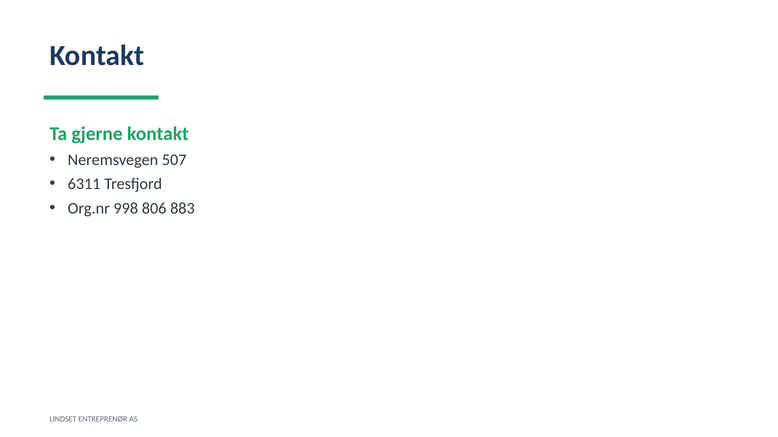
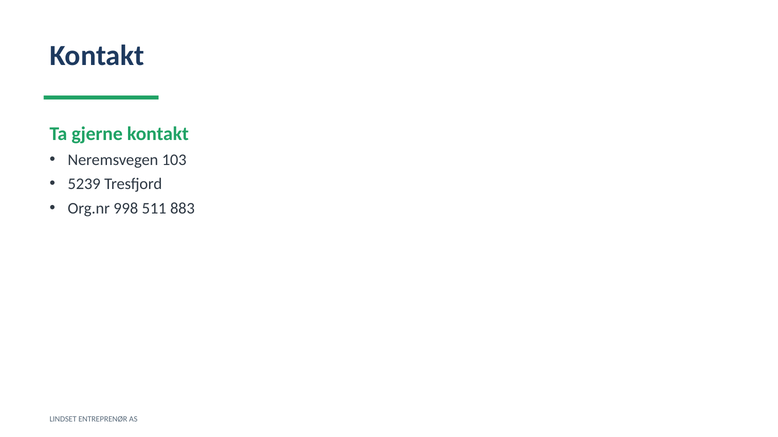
507: 507 -> 103 (174, 160)
6311: 6311 -> 5239 (84, 184)
806: 806 -> 511 (154, 209)
